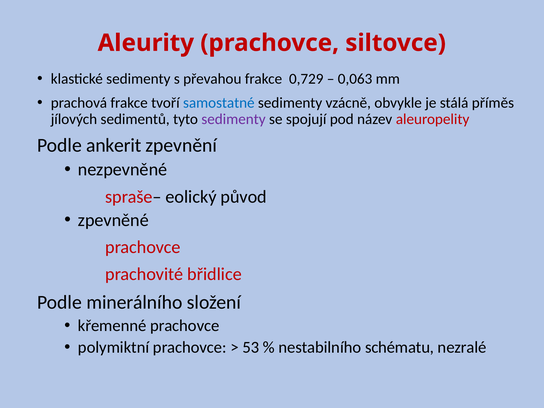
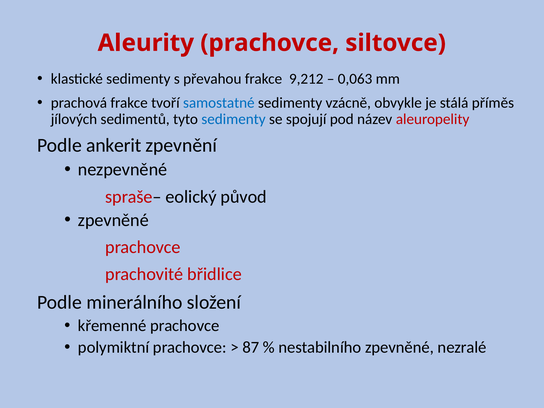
0,729: 0,729 -> 9,212 (306, 79)
sedimenty colour: purple -> blue (233, 119)
53: 53 -> 87 (251, 347)
nestabilního schématu: schématu -> zpevněné (399, 347)
